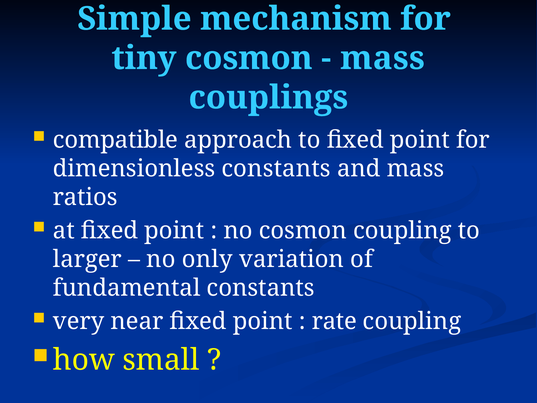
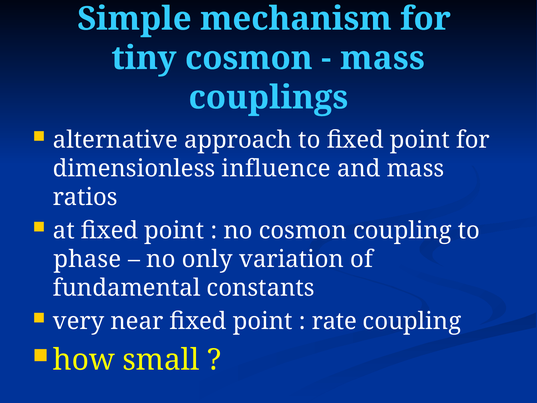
compatible: compatible -> alternative (115, 140)
dimensionless constants: constants -> influence (276, 168)
larger: larger -> phase (87, 259)
